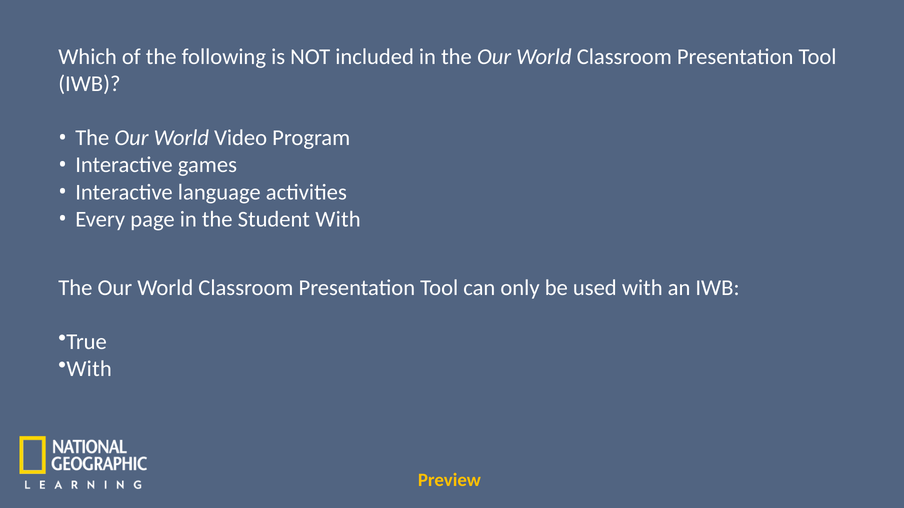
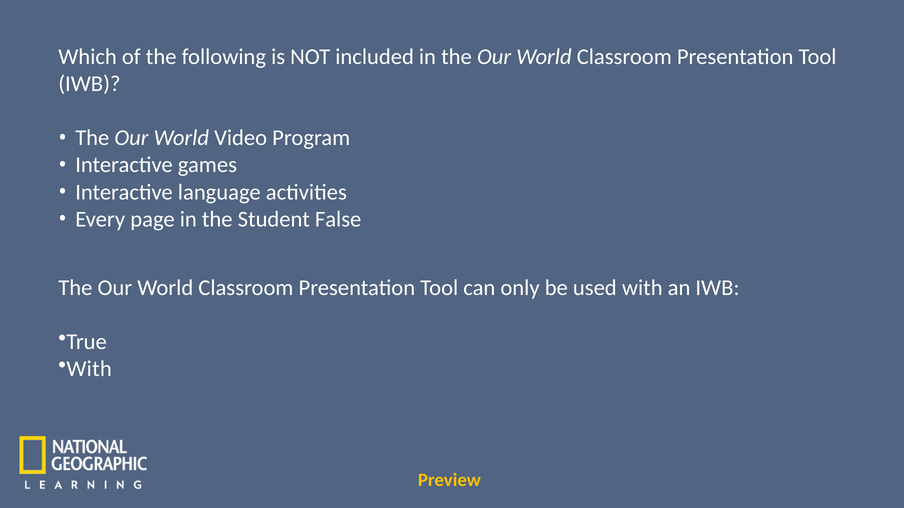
Student With: With -> False (338, 219)
